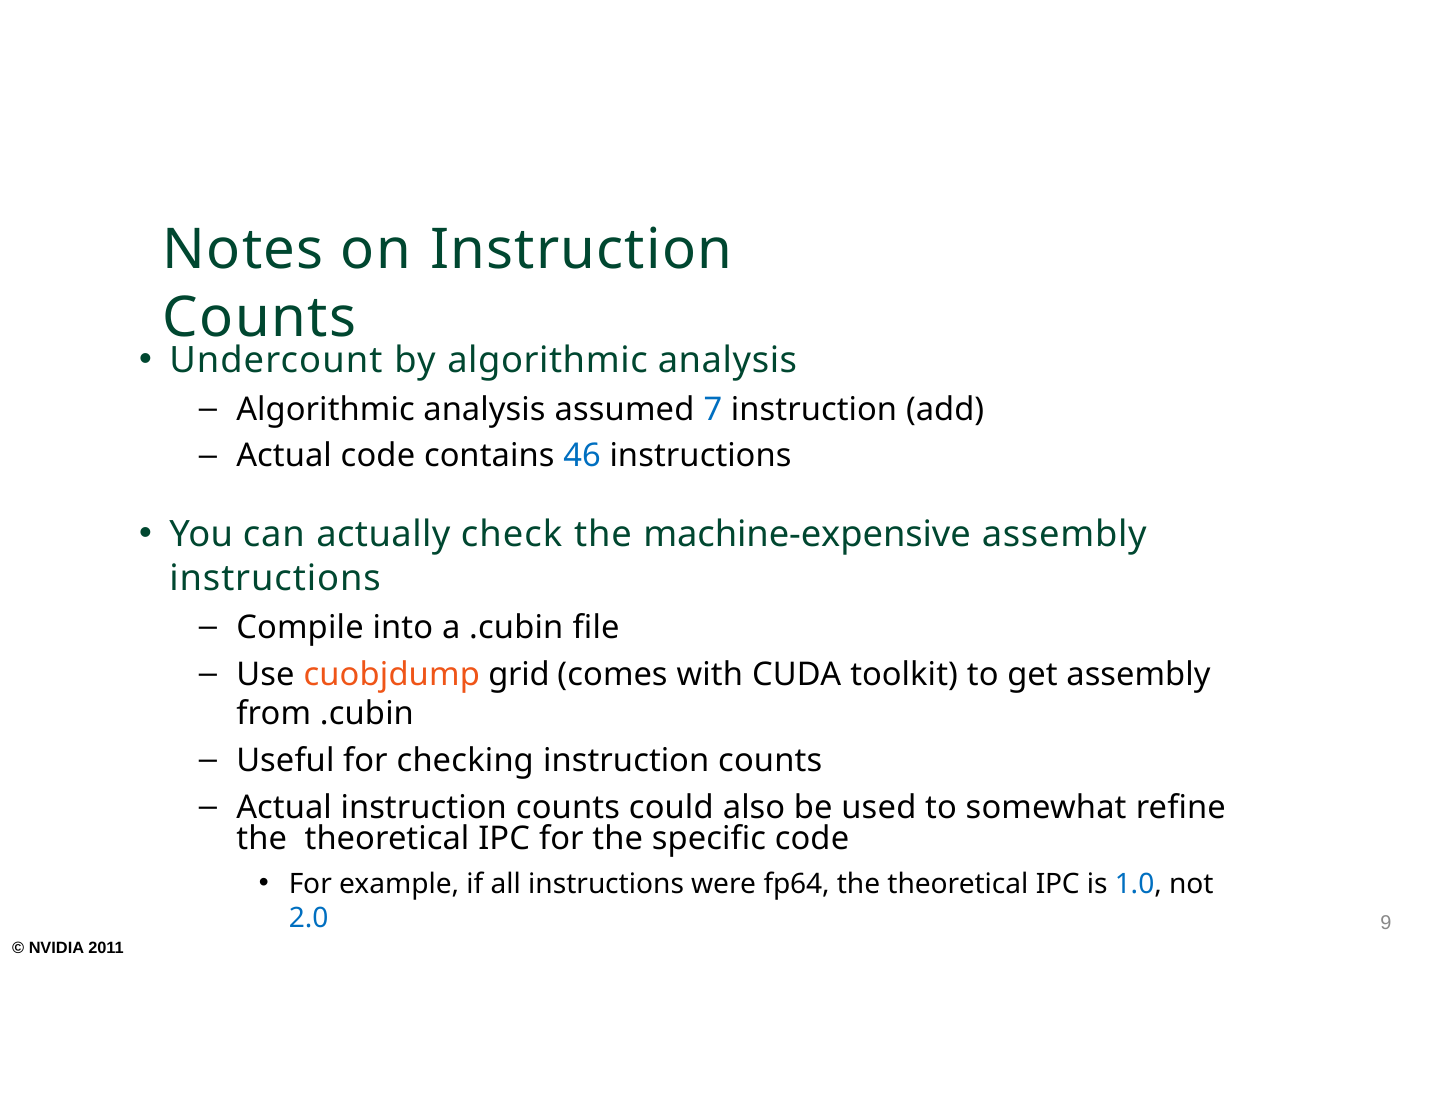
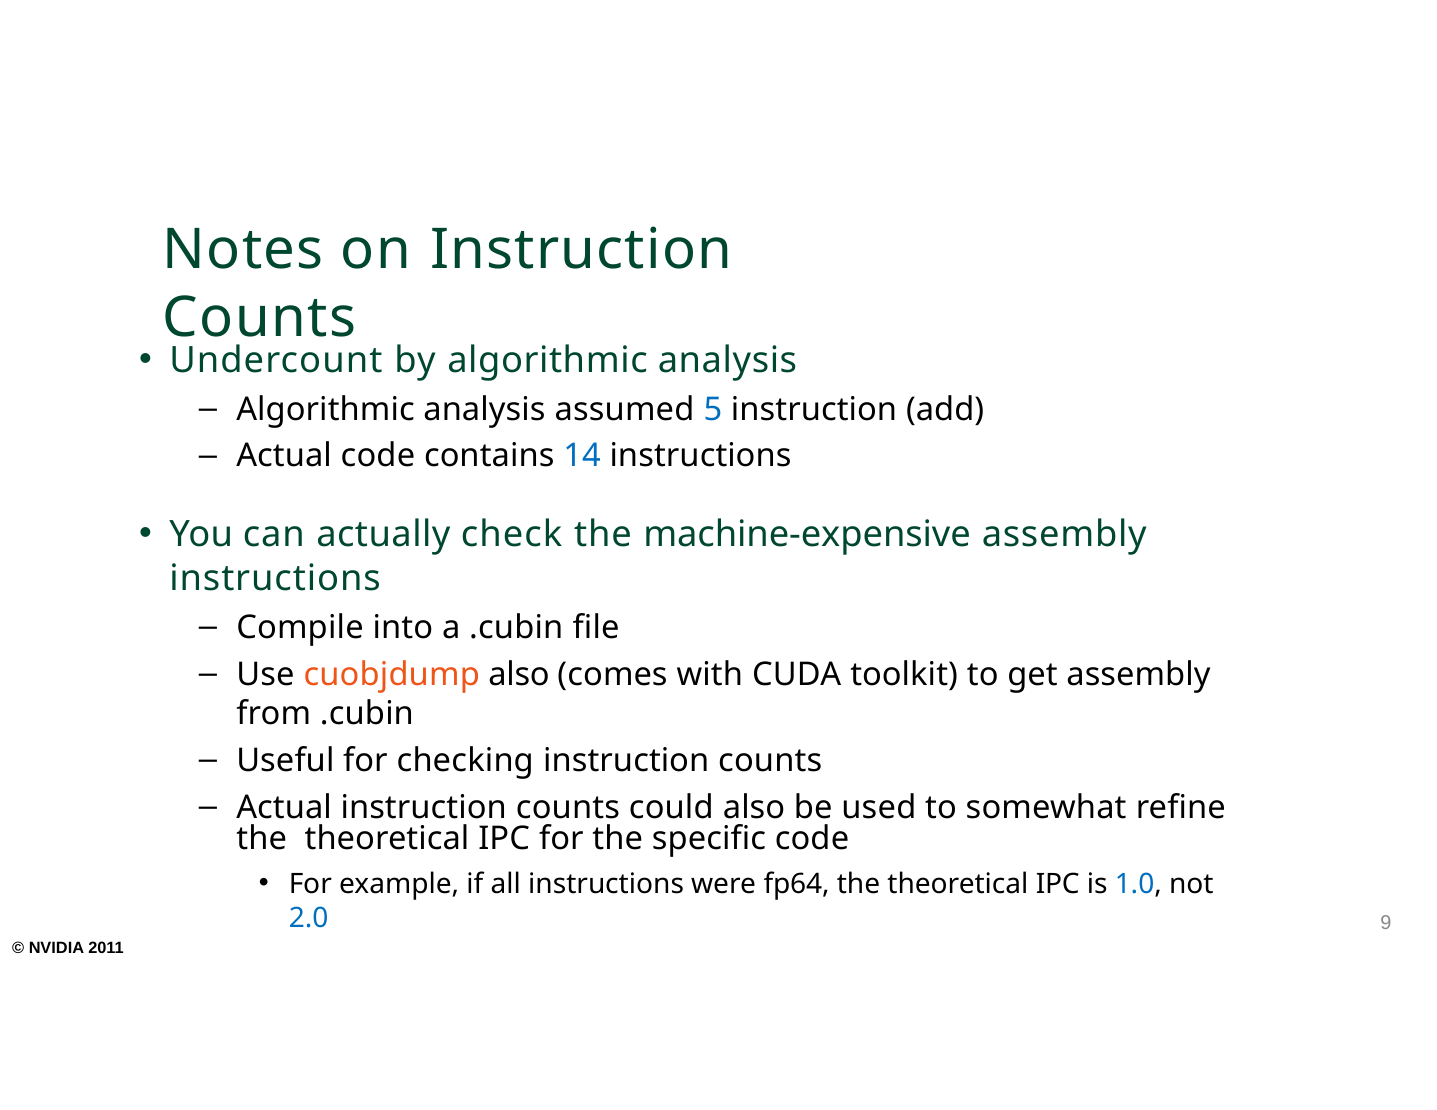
7: 7 -> 5 (713, 409)
46: 46 -> 14 (582, 456)
cuobjdump grid: grid -> also (519, 675)
